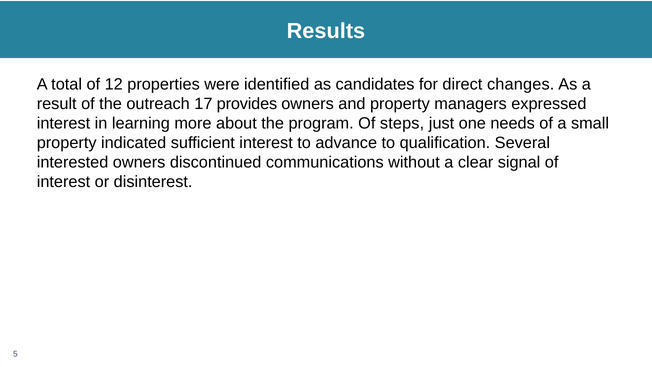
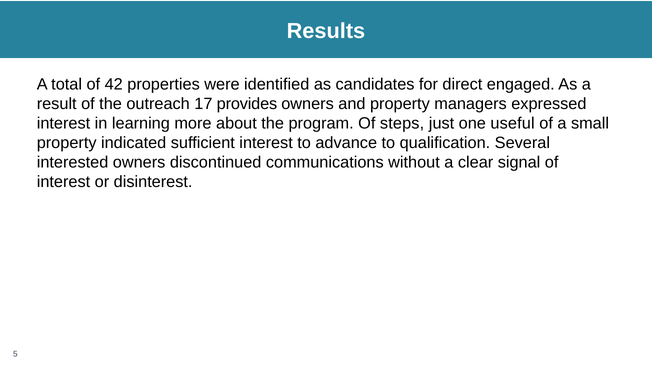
12: 12 -> 42 (114, 84)
changes: changes -> engaged (521, 84)
needs: needs -> useful (513, 123)
